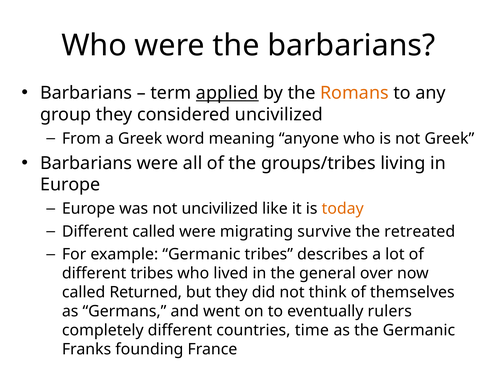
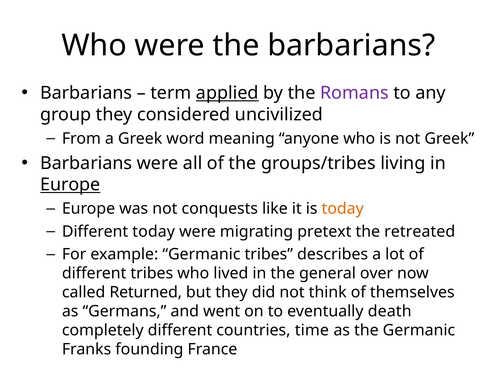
Romans colour: orange -> purple (354, 93)
Europe underline: none -> present (70, 185)
not uncivilized: uncivilized -> conquests (220, 209)
Different called: called -> today (154, 232)
survive: survive -> pretext (324, 232)
rulers: rulers -> death (390, 312)
